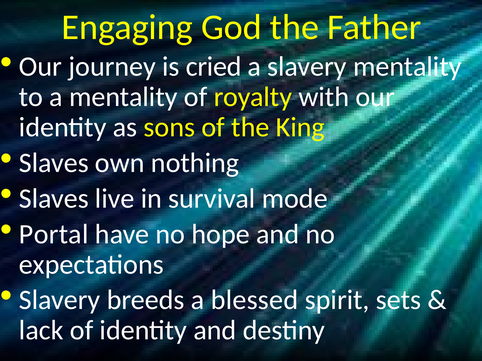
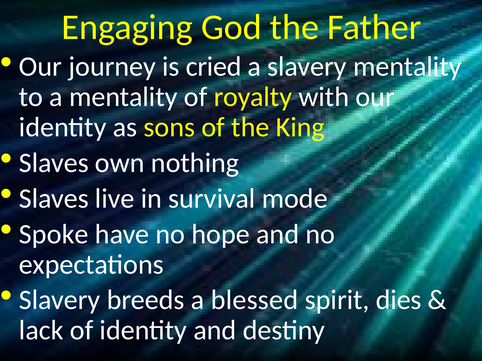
Portal: Portal -> Spoke (54, 234)
sets: sets -> dies (399, 300)
